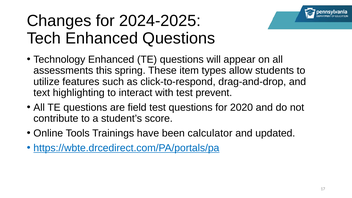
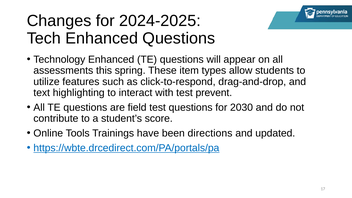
2020: 2020 -> 2030 (242, 107)
calculator: calculator -> directions (210, 133)
